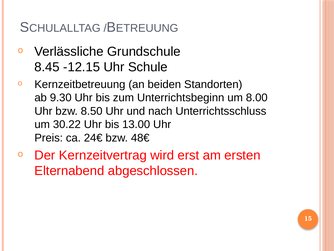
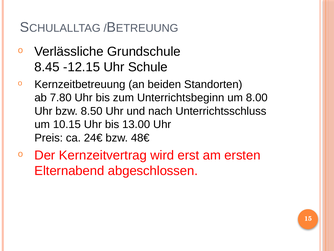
9.30: 9.30 -> 7.80 (61, 98)
30.22: 30.22 -> 10.15 (67, 124)
